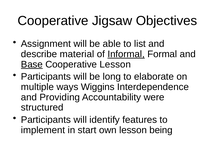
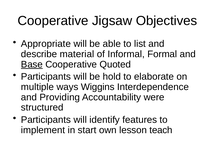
Assignment: Assignment -> Appropriate (46, 44)
Informal underline: present -> none (126, 54)
Cooperative Lesson: Lesson -> Quoted (115, 64)
long: long -> hold (112, 77)
being: being -> teach (161, 130)
